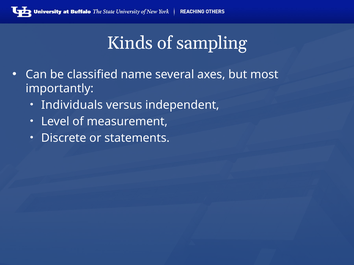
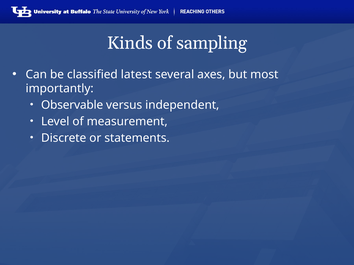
name: name -> latest (136, 75)
Individuals: Individuals -> Observable (72, 105)
